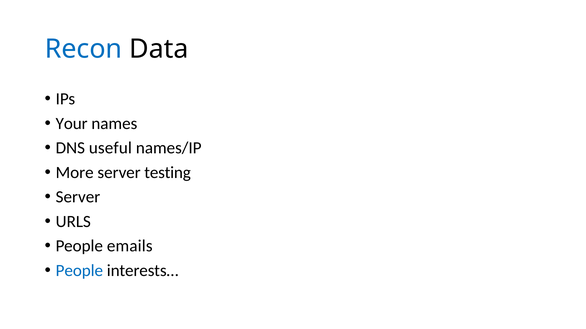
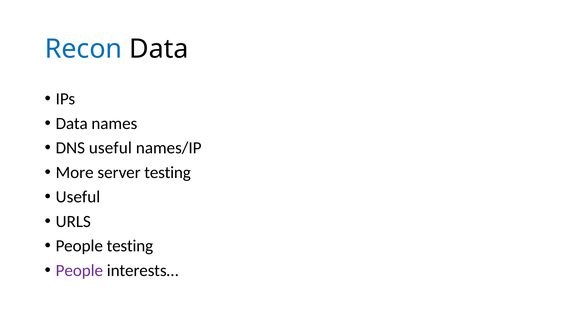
Your: Your -> Data (72, 124)
Server: Server -> Useful (78, 197)
People emails: emails -> testing (130, 246)
People colour: blue -> purple (79, 271)
